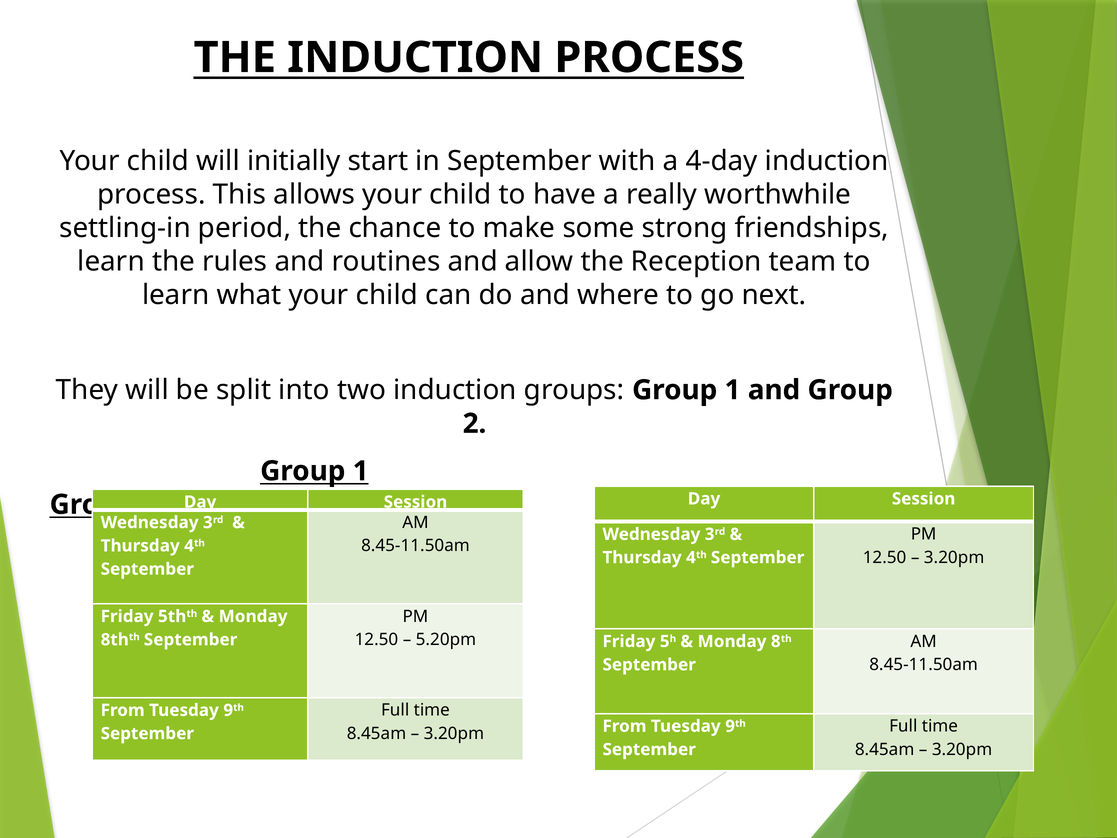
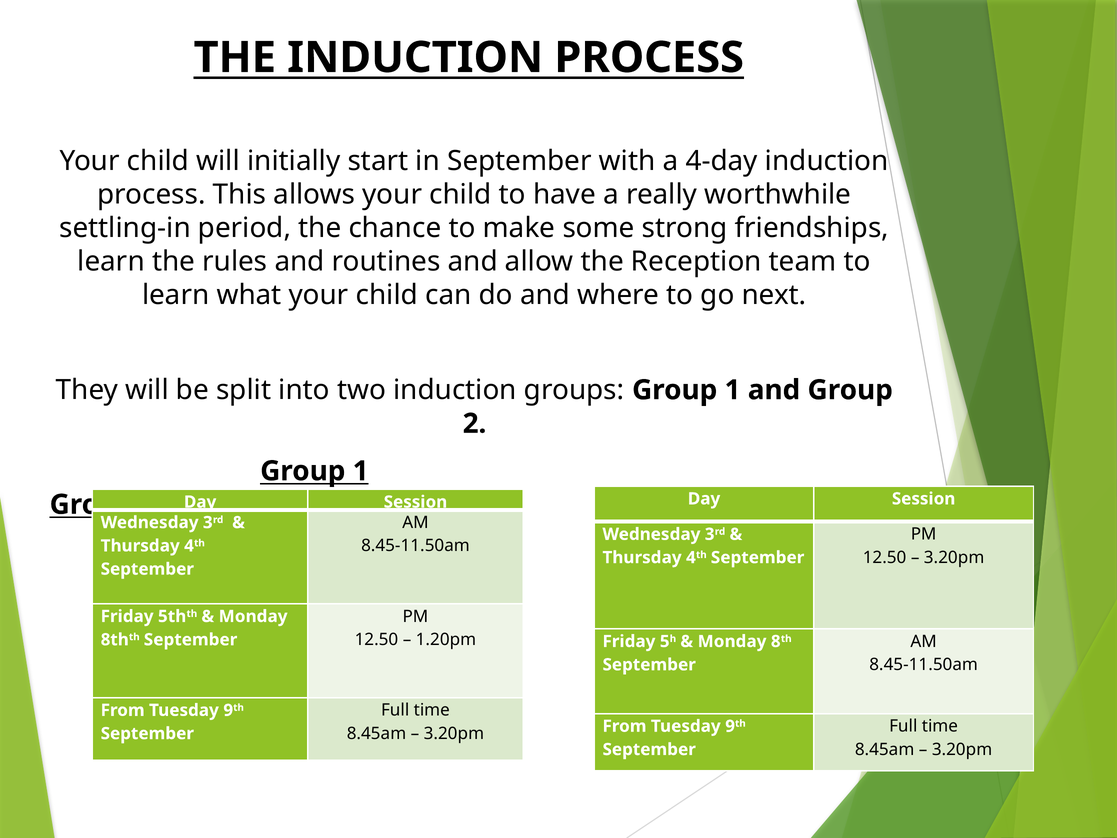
5.20pm: 5.20pm -> 1.20pm (446, 640)
